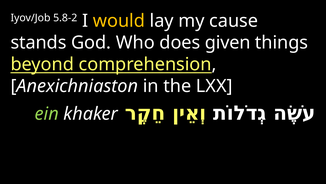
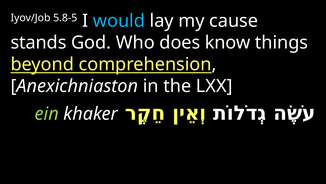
5.8-2: 5.8-2 -> 5.8-5 (65, 18)
would colour: yellow -> light blue (119, 21)
given: given -> know (228, 43)
